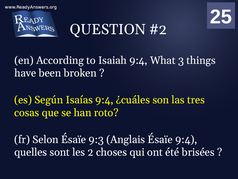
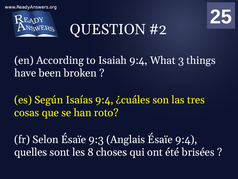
2: 2 -> 8 (91, 152)
